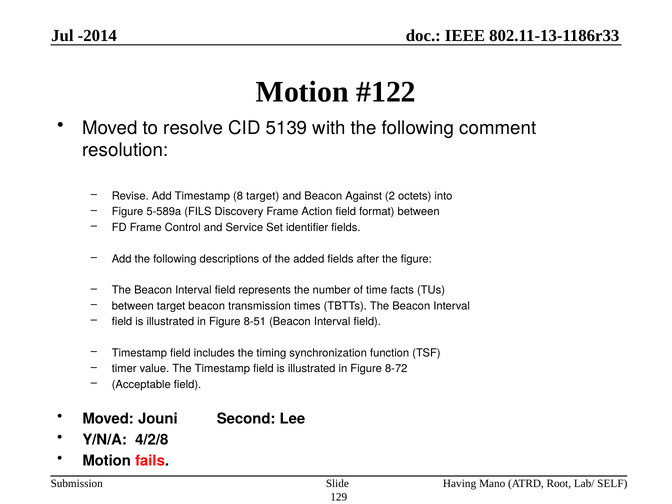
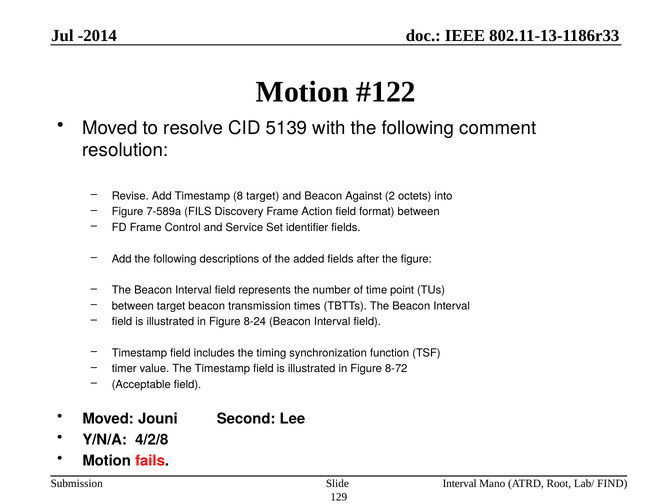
5-589a: 5-589a -> 7-589a (164, 212)
facts: facts -> point (402, 290)
8-51: 8-51 -> 8-24 (255, 322)
Having: Having -> Interval (460, 483)
SELF: SELF -> FIND (612, 483)
